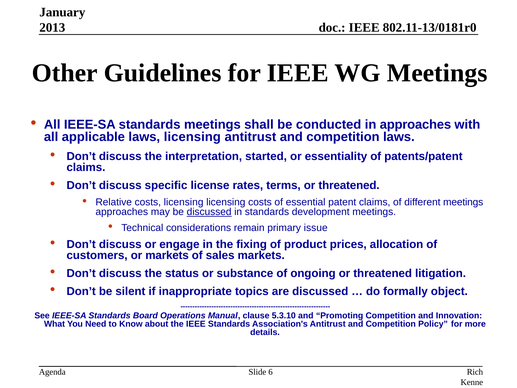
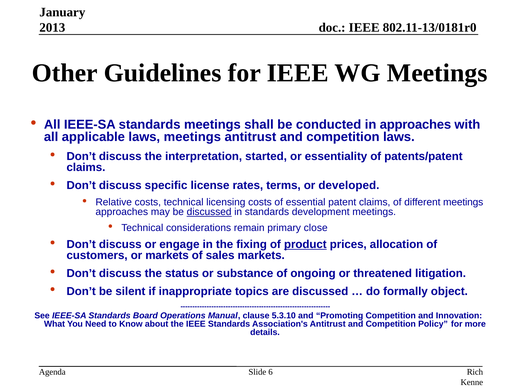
laws licensing: licensing -> meetings (192, 137)
terms or threatened: threatened -> developed (349, 185)
costs licensing: licensing -> technical (184, 202)
issue: issue -> close (316, 228)
product underline: none -> present (305, 244)
